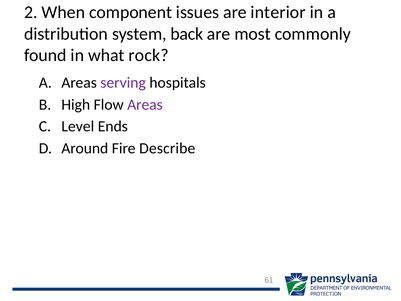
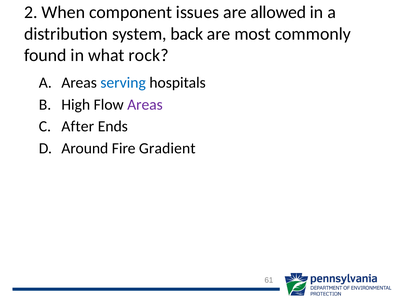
interior: interior -> allowed (278, 12)
serving colour: purple -> blue (123, 83)
Level: Level -> After (78, 126)
Describe: Describe -> Gradient (167, 148)
